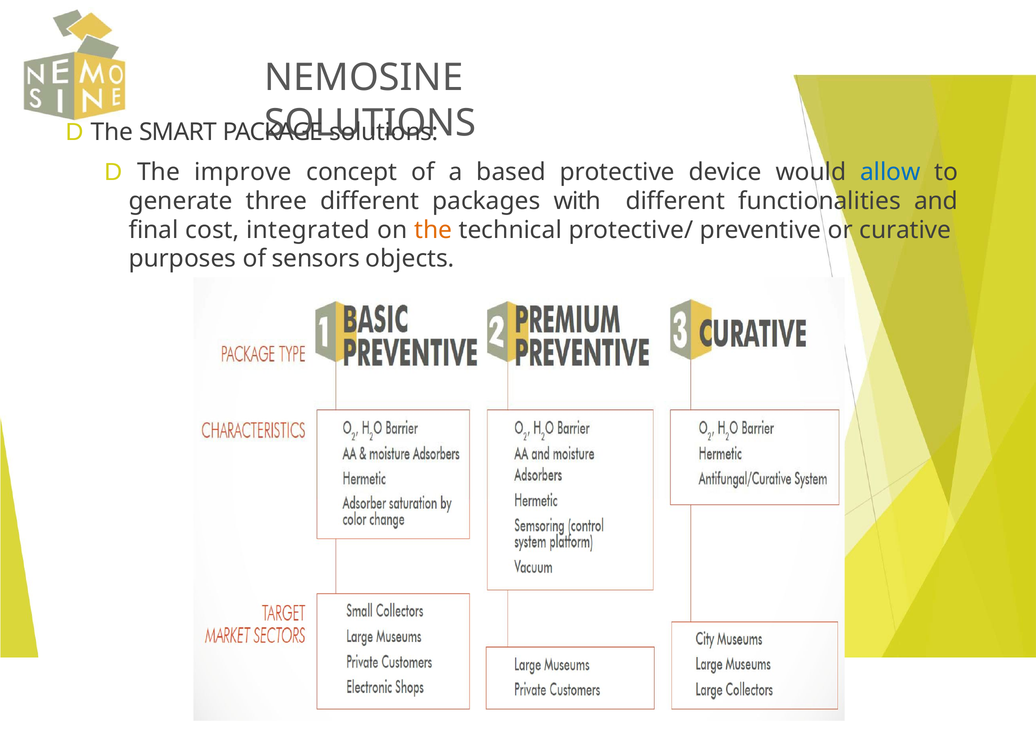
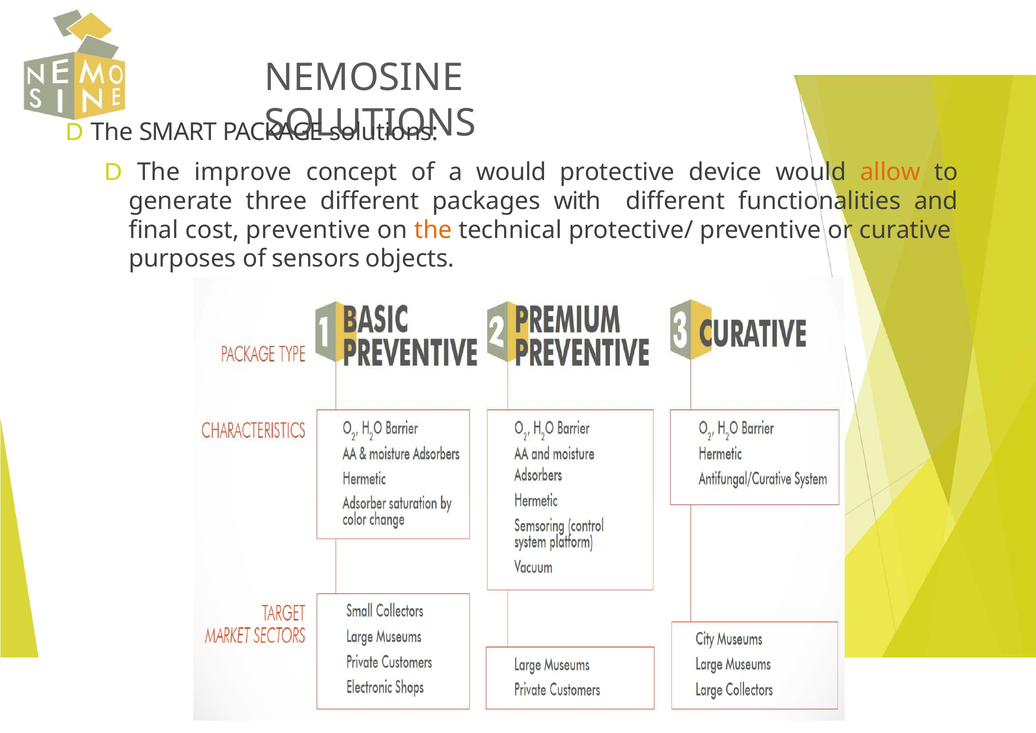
a based: based -> would (511, 172)
allow colour: blue -> orange (890, 172)
cost integrated: integrated -> preventive (308, 230)
